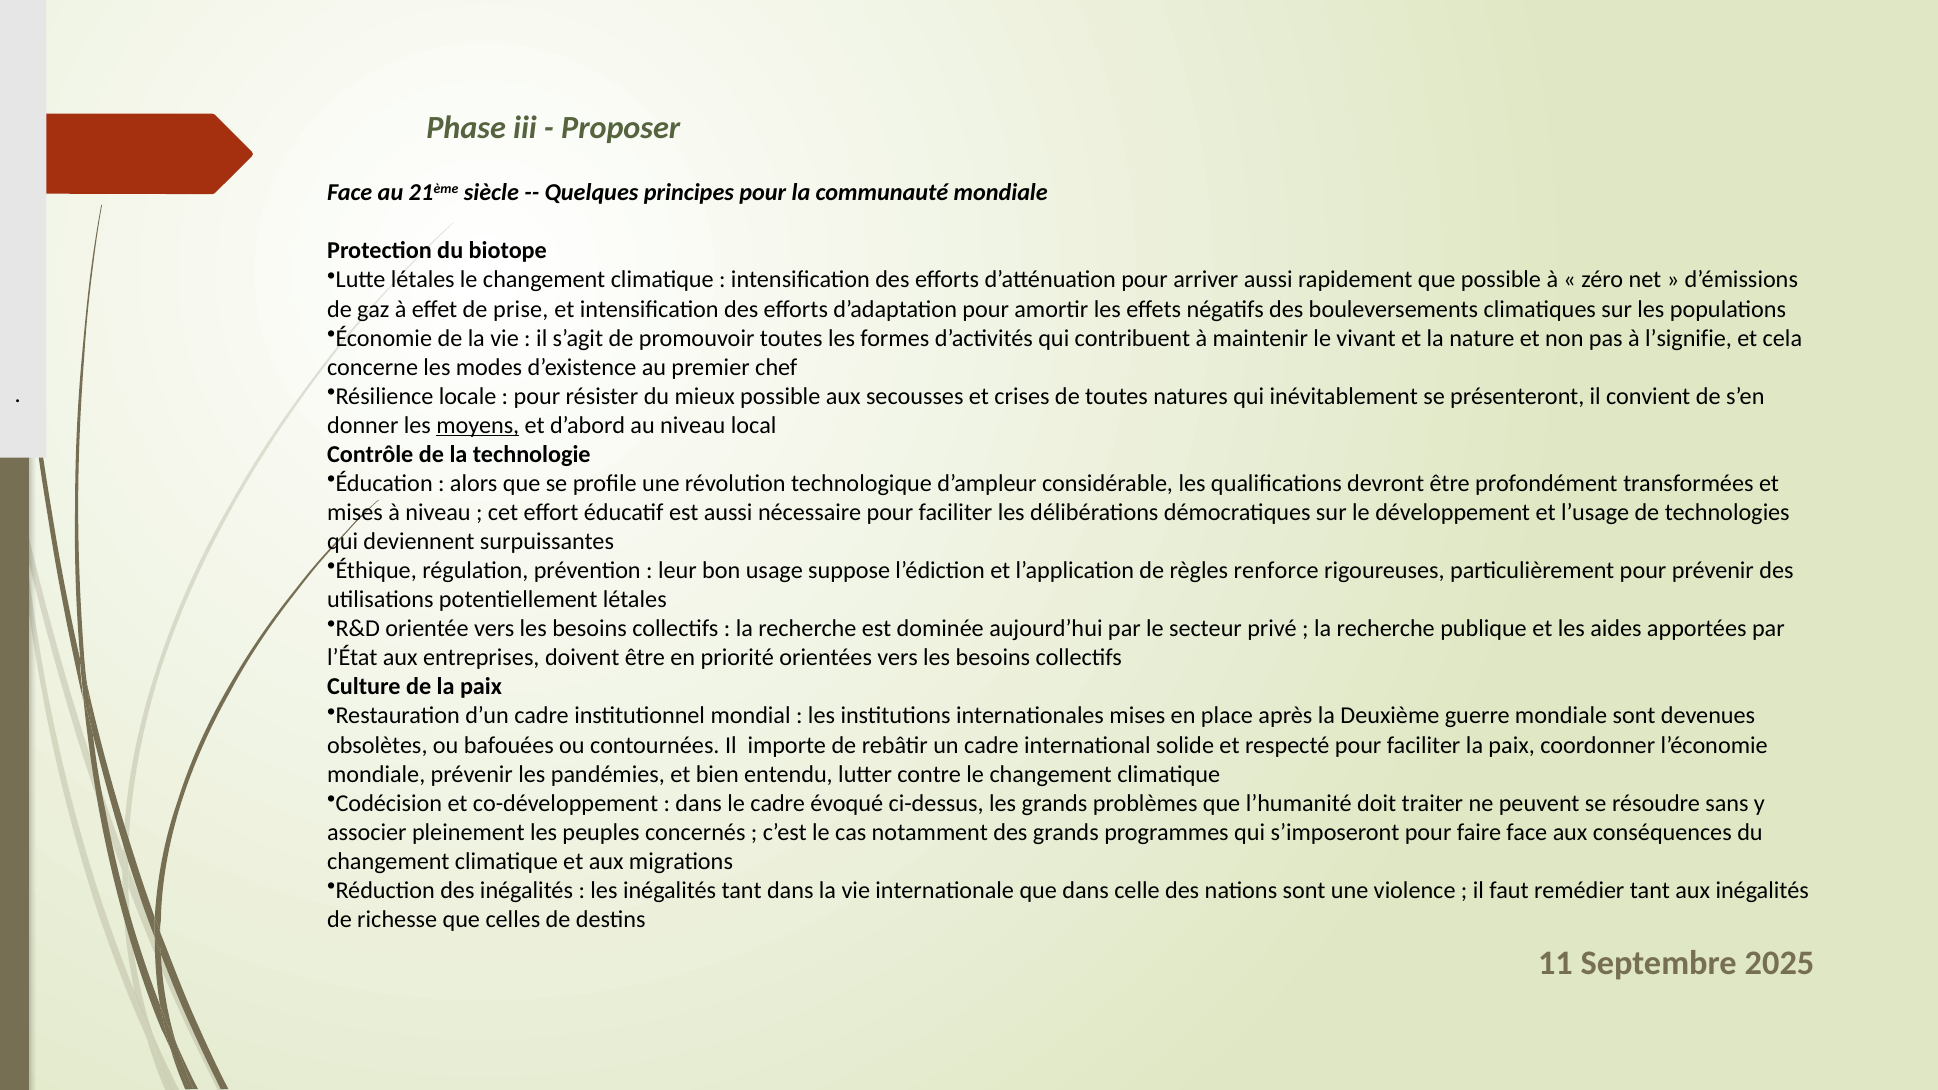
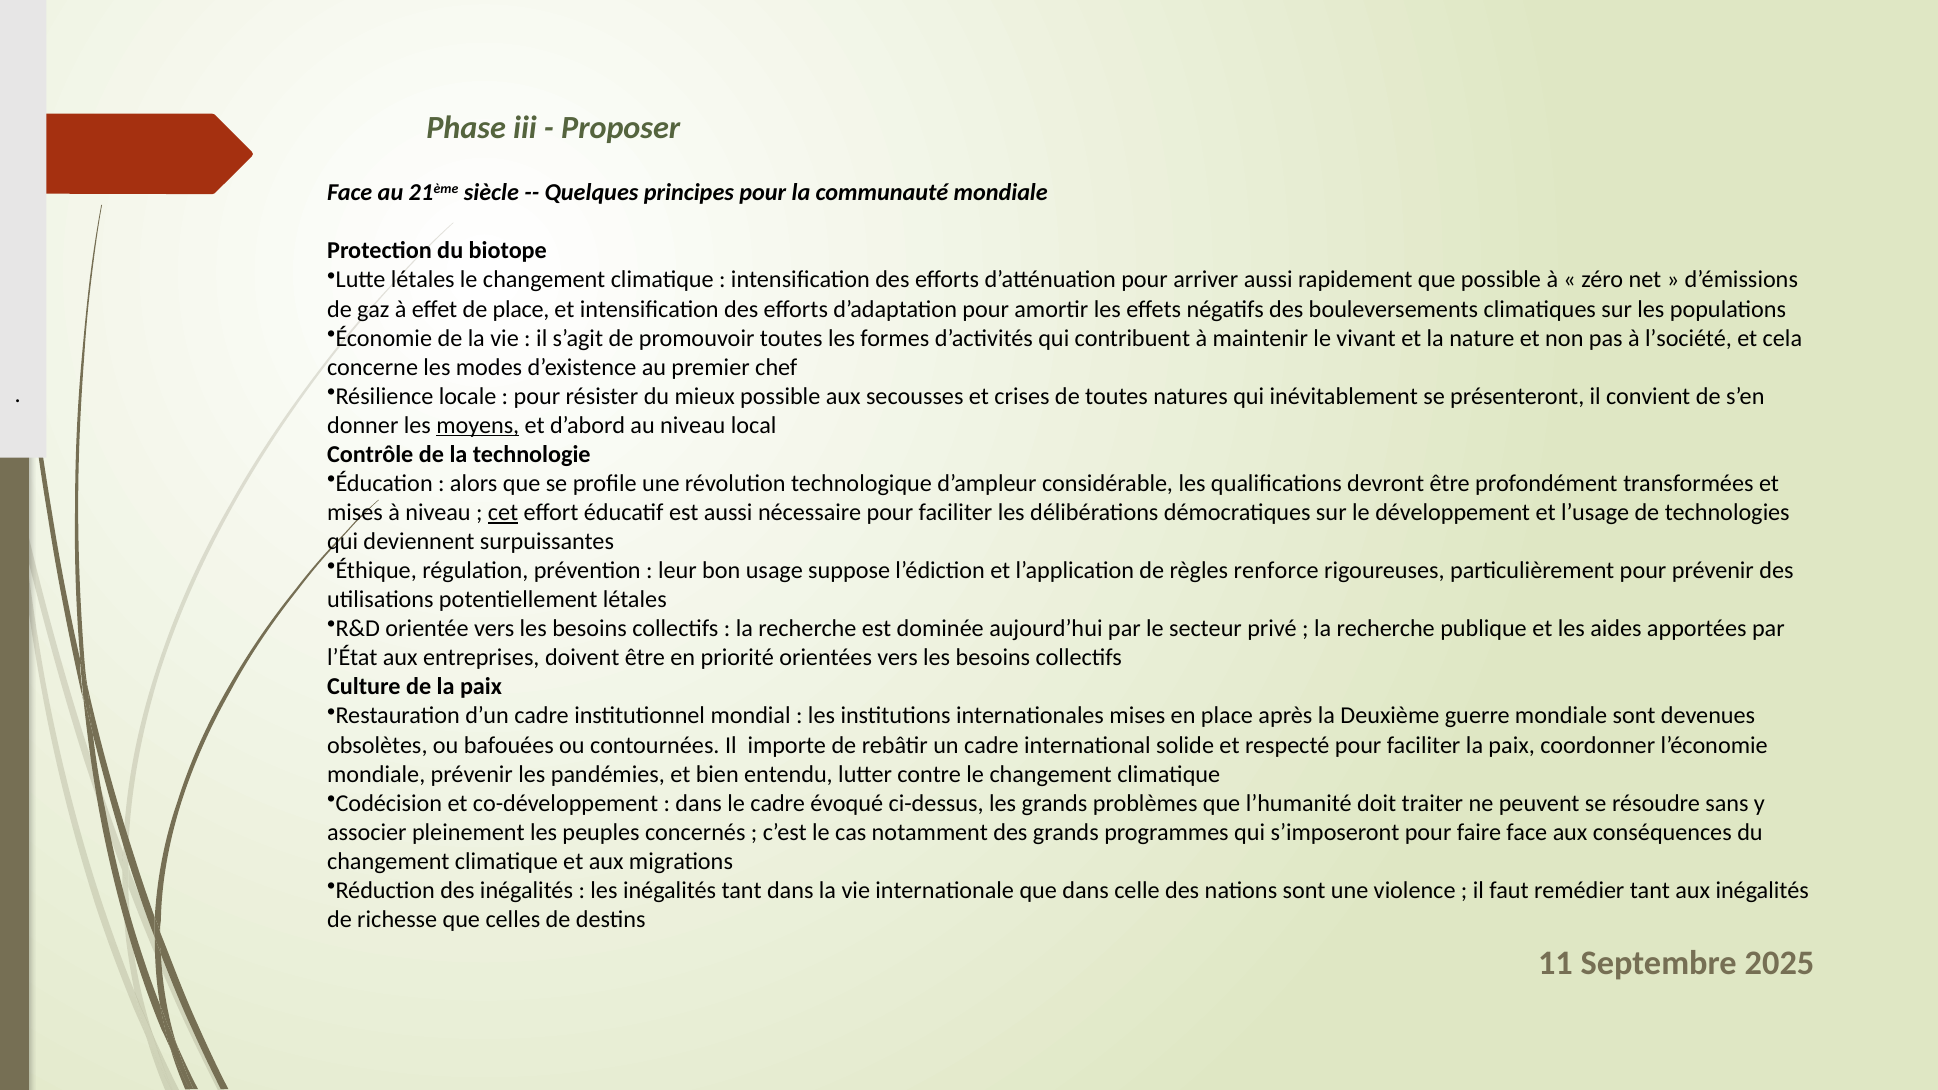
de prise: prise -> place (521, 309)
l’signifie: l’signifie -> l’société (1688, 338)
cet underline: none -> present (503, 513)
